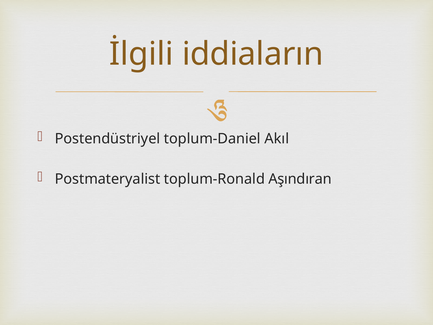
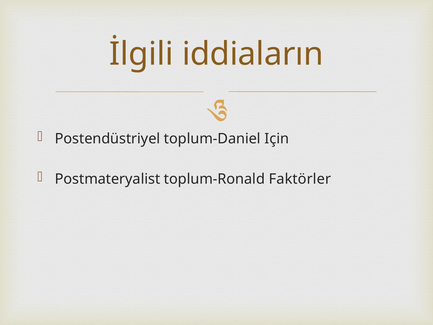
Akıl: Akıl -> Için (277, 139)
Aşındıran: Aşındıran -> Faktörler (300, 179)
